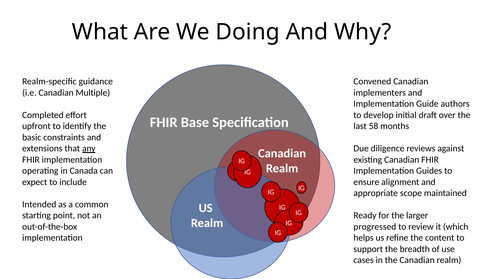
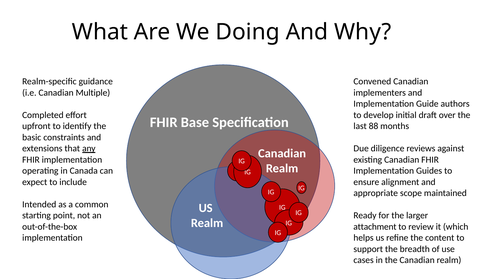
58: 58 -> 88 (374, 126)
progressed: progressed -> attachment (375, 227)
